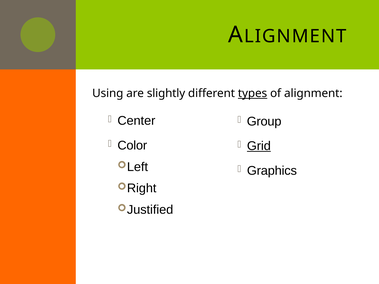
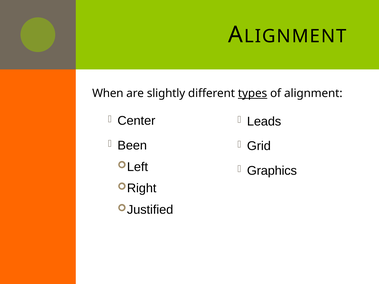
Using: Using -> When (108, 93)
Group: Group -> Leads (264, 121)
Color: Color -> Been (132, 146)
Grid underline: present -> none (259, 146)
